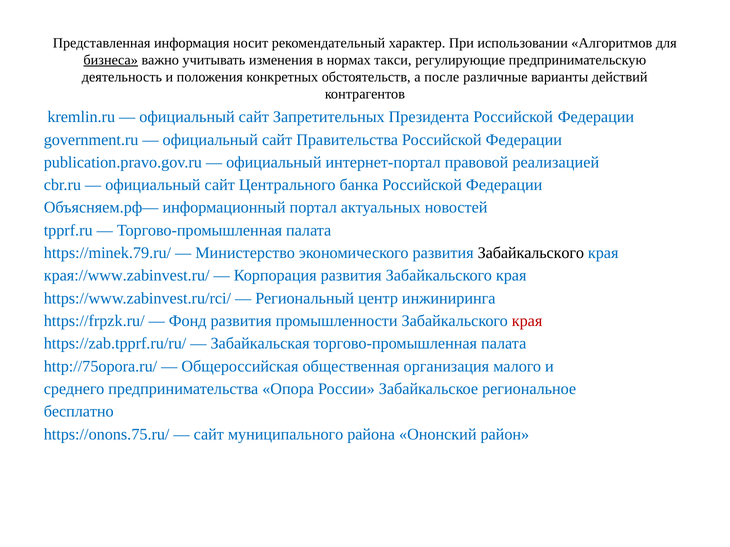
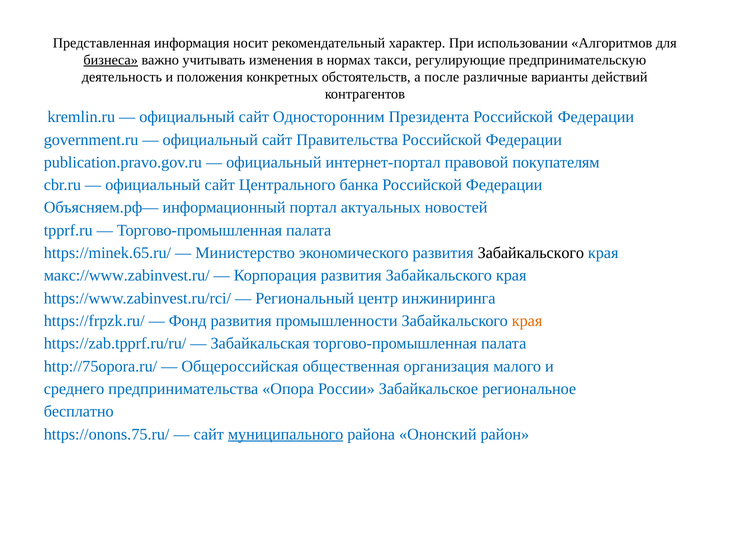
Запретительных: Запретительных -> Односторонним (329, 117)
реализацией: реализацией -> покупателям (556, 162)
https://minek.79.ru/: https://minek.79.ru/ -> https://minek.65.ru/ (107, 253)
края://www.zabinvest.ru/: края://www.zabinvest.ru/ -> макс://www.zabinvest.ru/ (127, 276)
края colour: red -> orange (527, 321)
муниципального underline: none -> present (286, 435)
